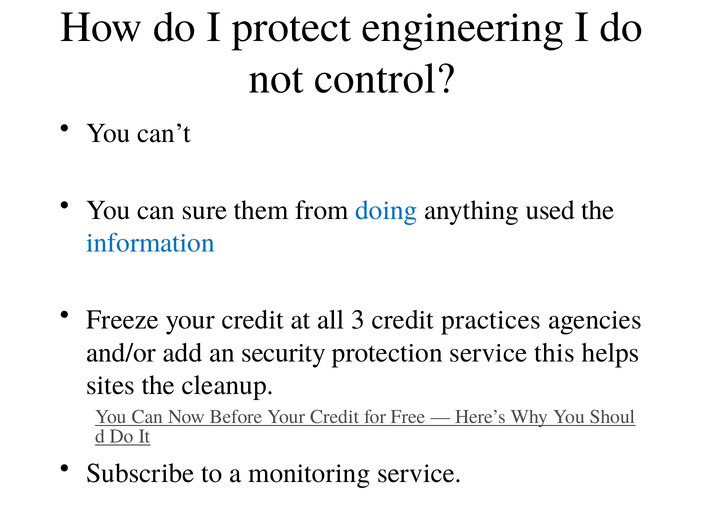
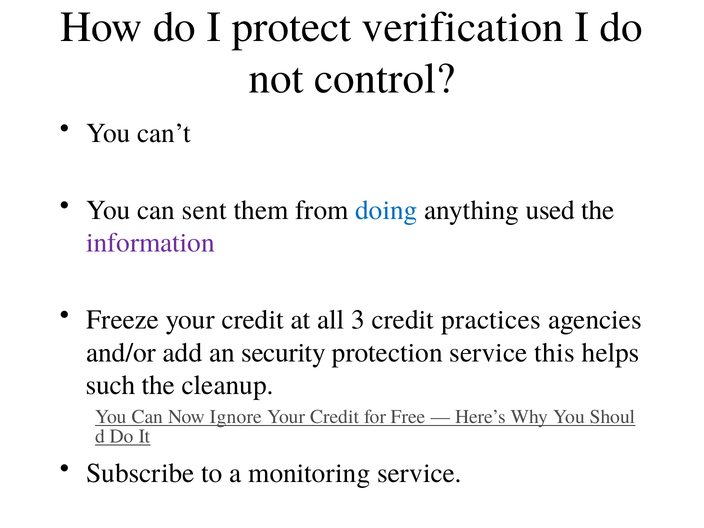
engineering: engineering -> verification (463, 27)
sure: sure -> sent (204, 210)
information colour: blue -> purple (150, 243)
sites: sites -> such (111, 385)
Before: Before -> Ignore (236, 417)
